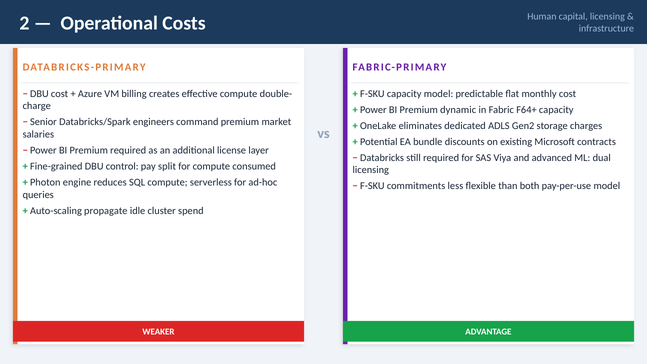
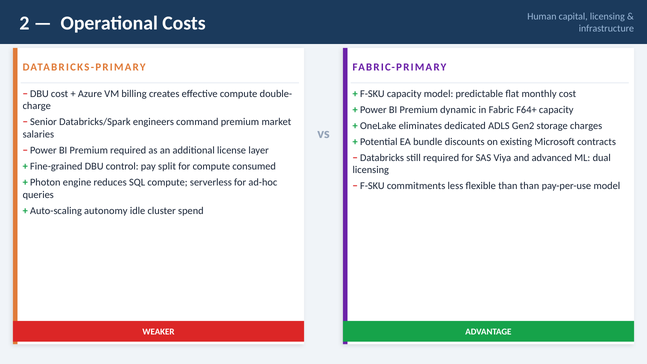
than both: both -> than (530, 186)
propagate: propagate -> autonomy (106, 211)
